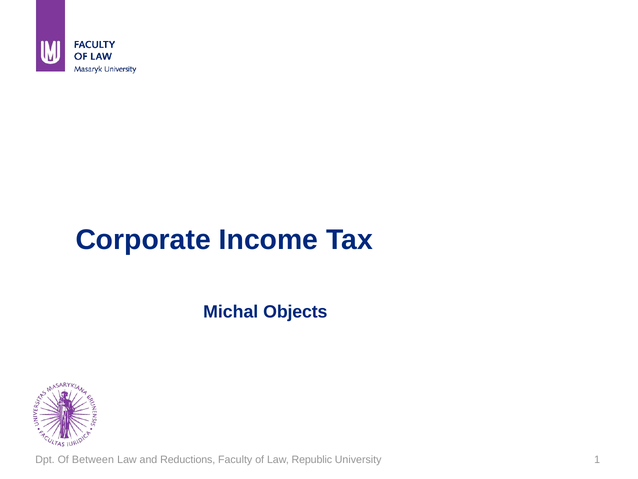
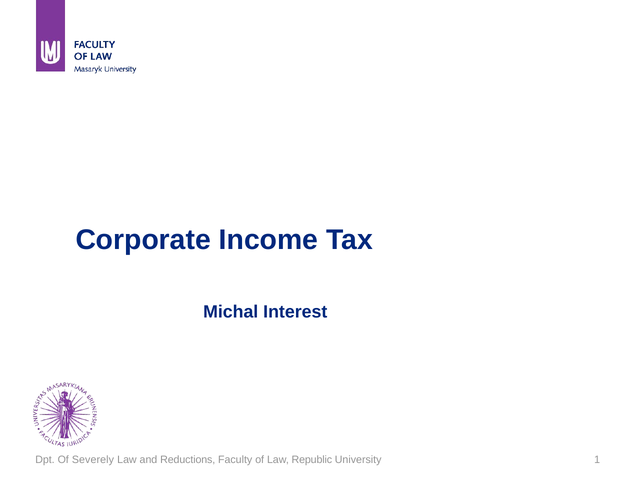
Objects: Objects -> Interest (295, 311)
Between: Between -> Severely (93, 459)
